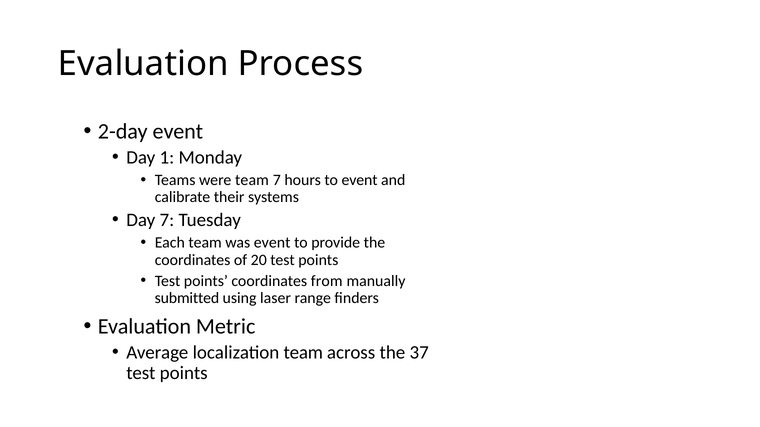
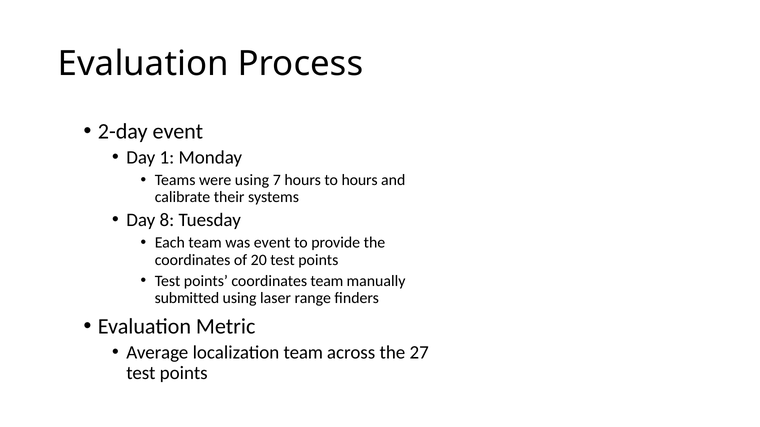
were team: team -> using (252, 180)
to event: event -> hours (360, 180)
Day 7: 7 -> 8 (167, 220)
coordinates from: from -> team (327, 281)
37: 37 -> 27 (419, 353)
